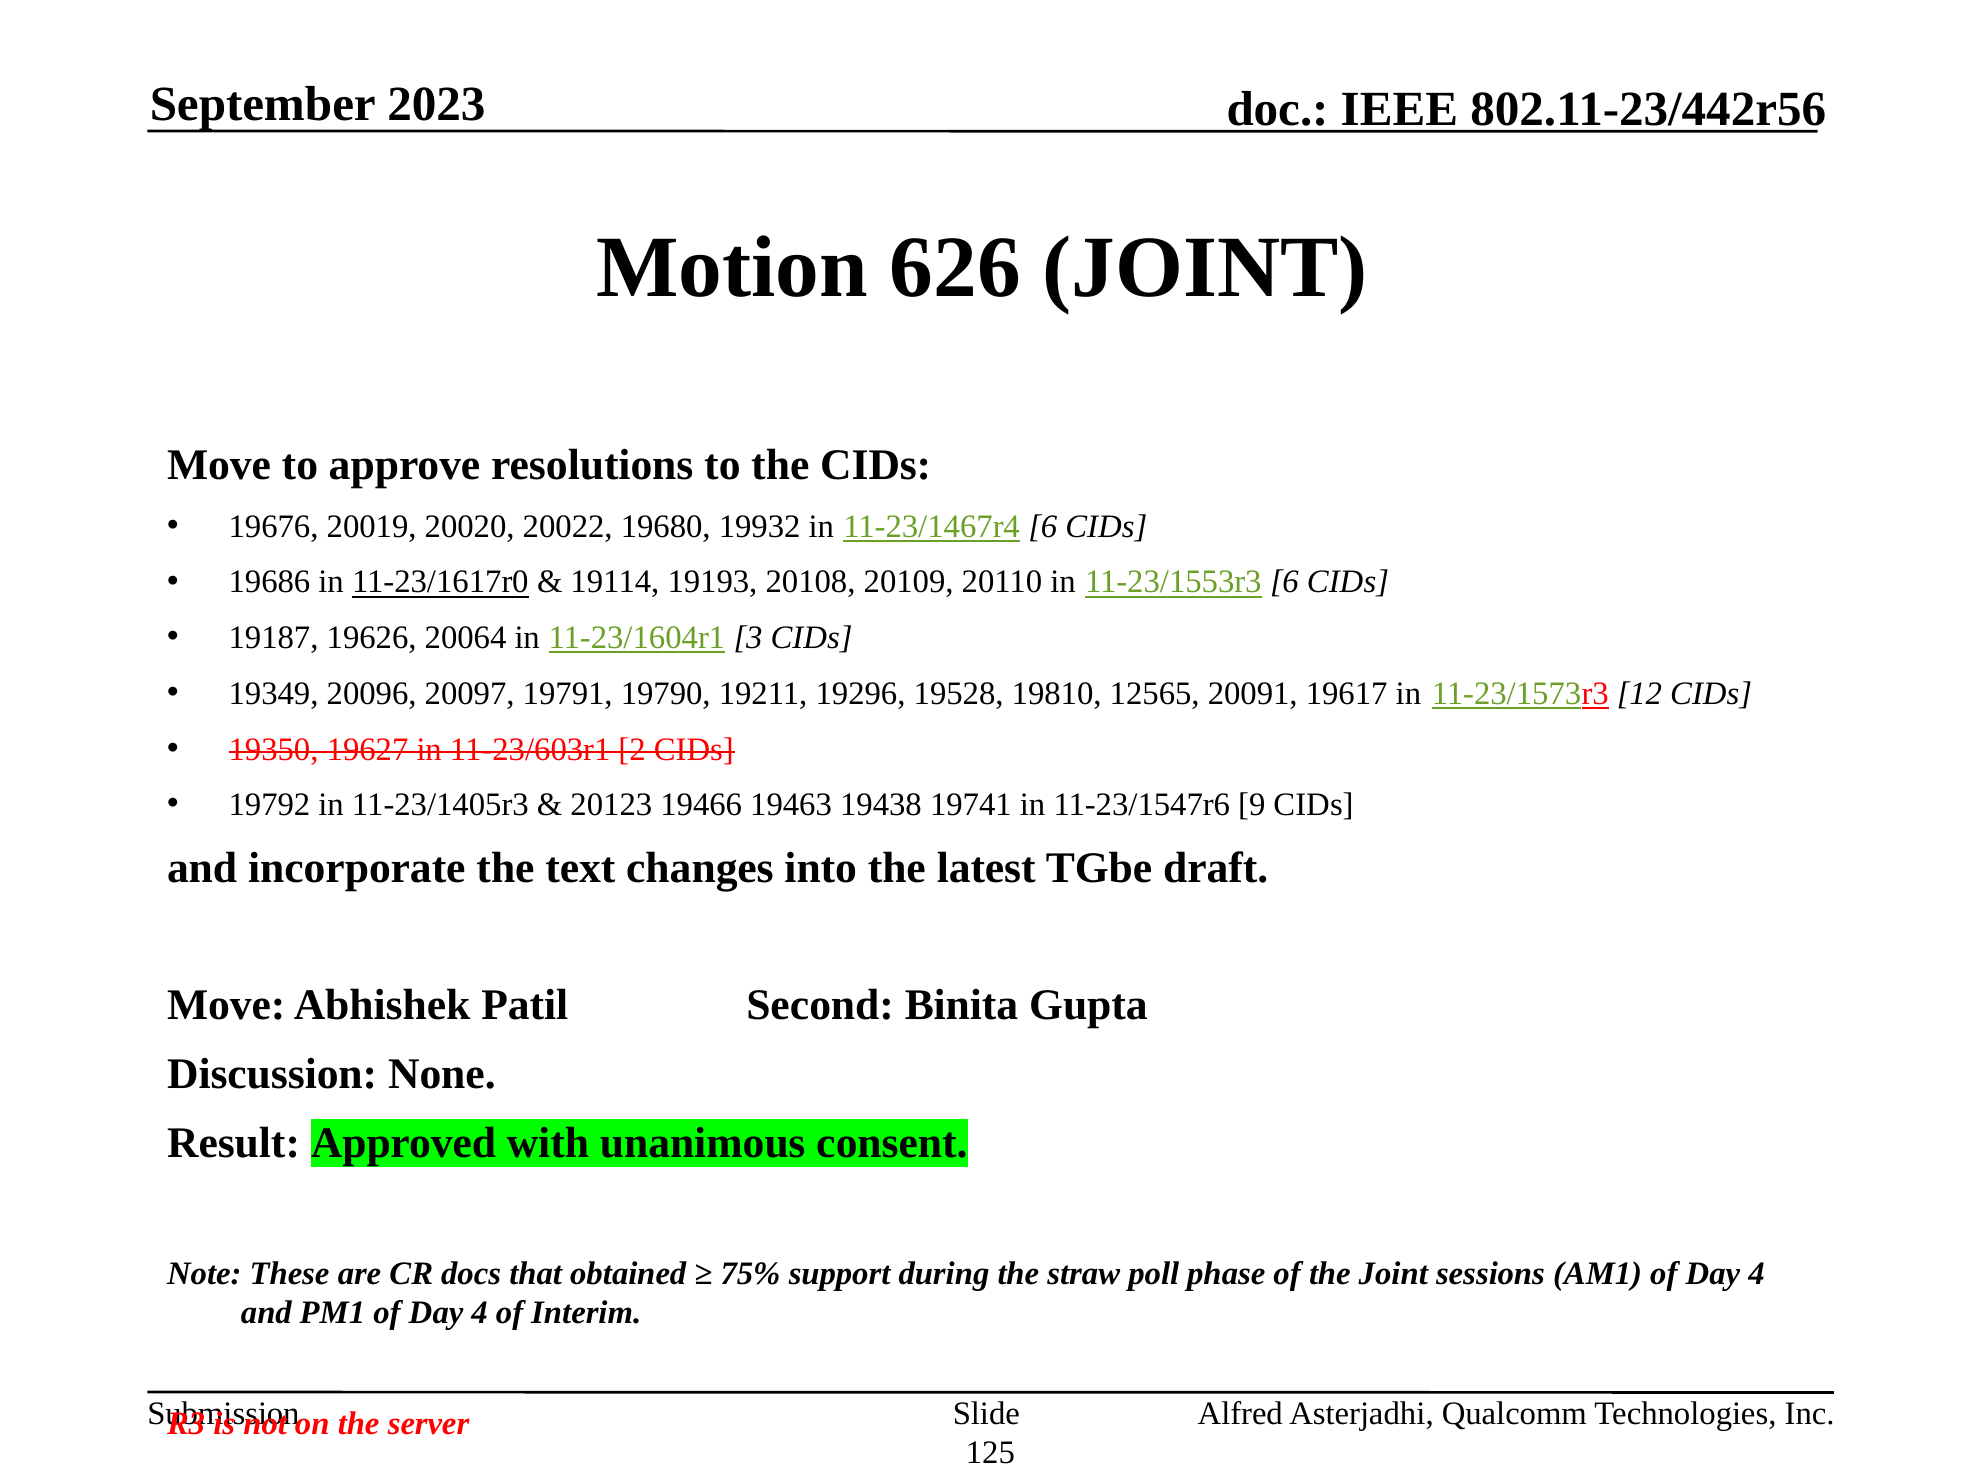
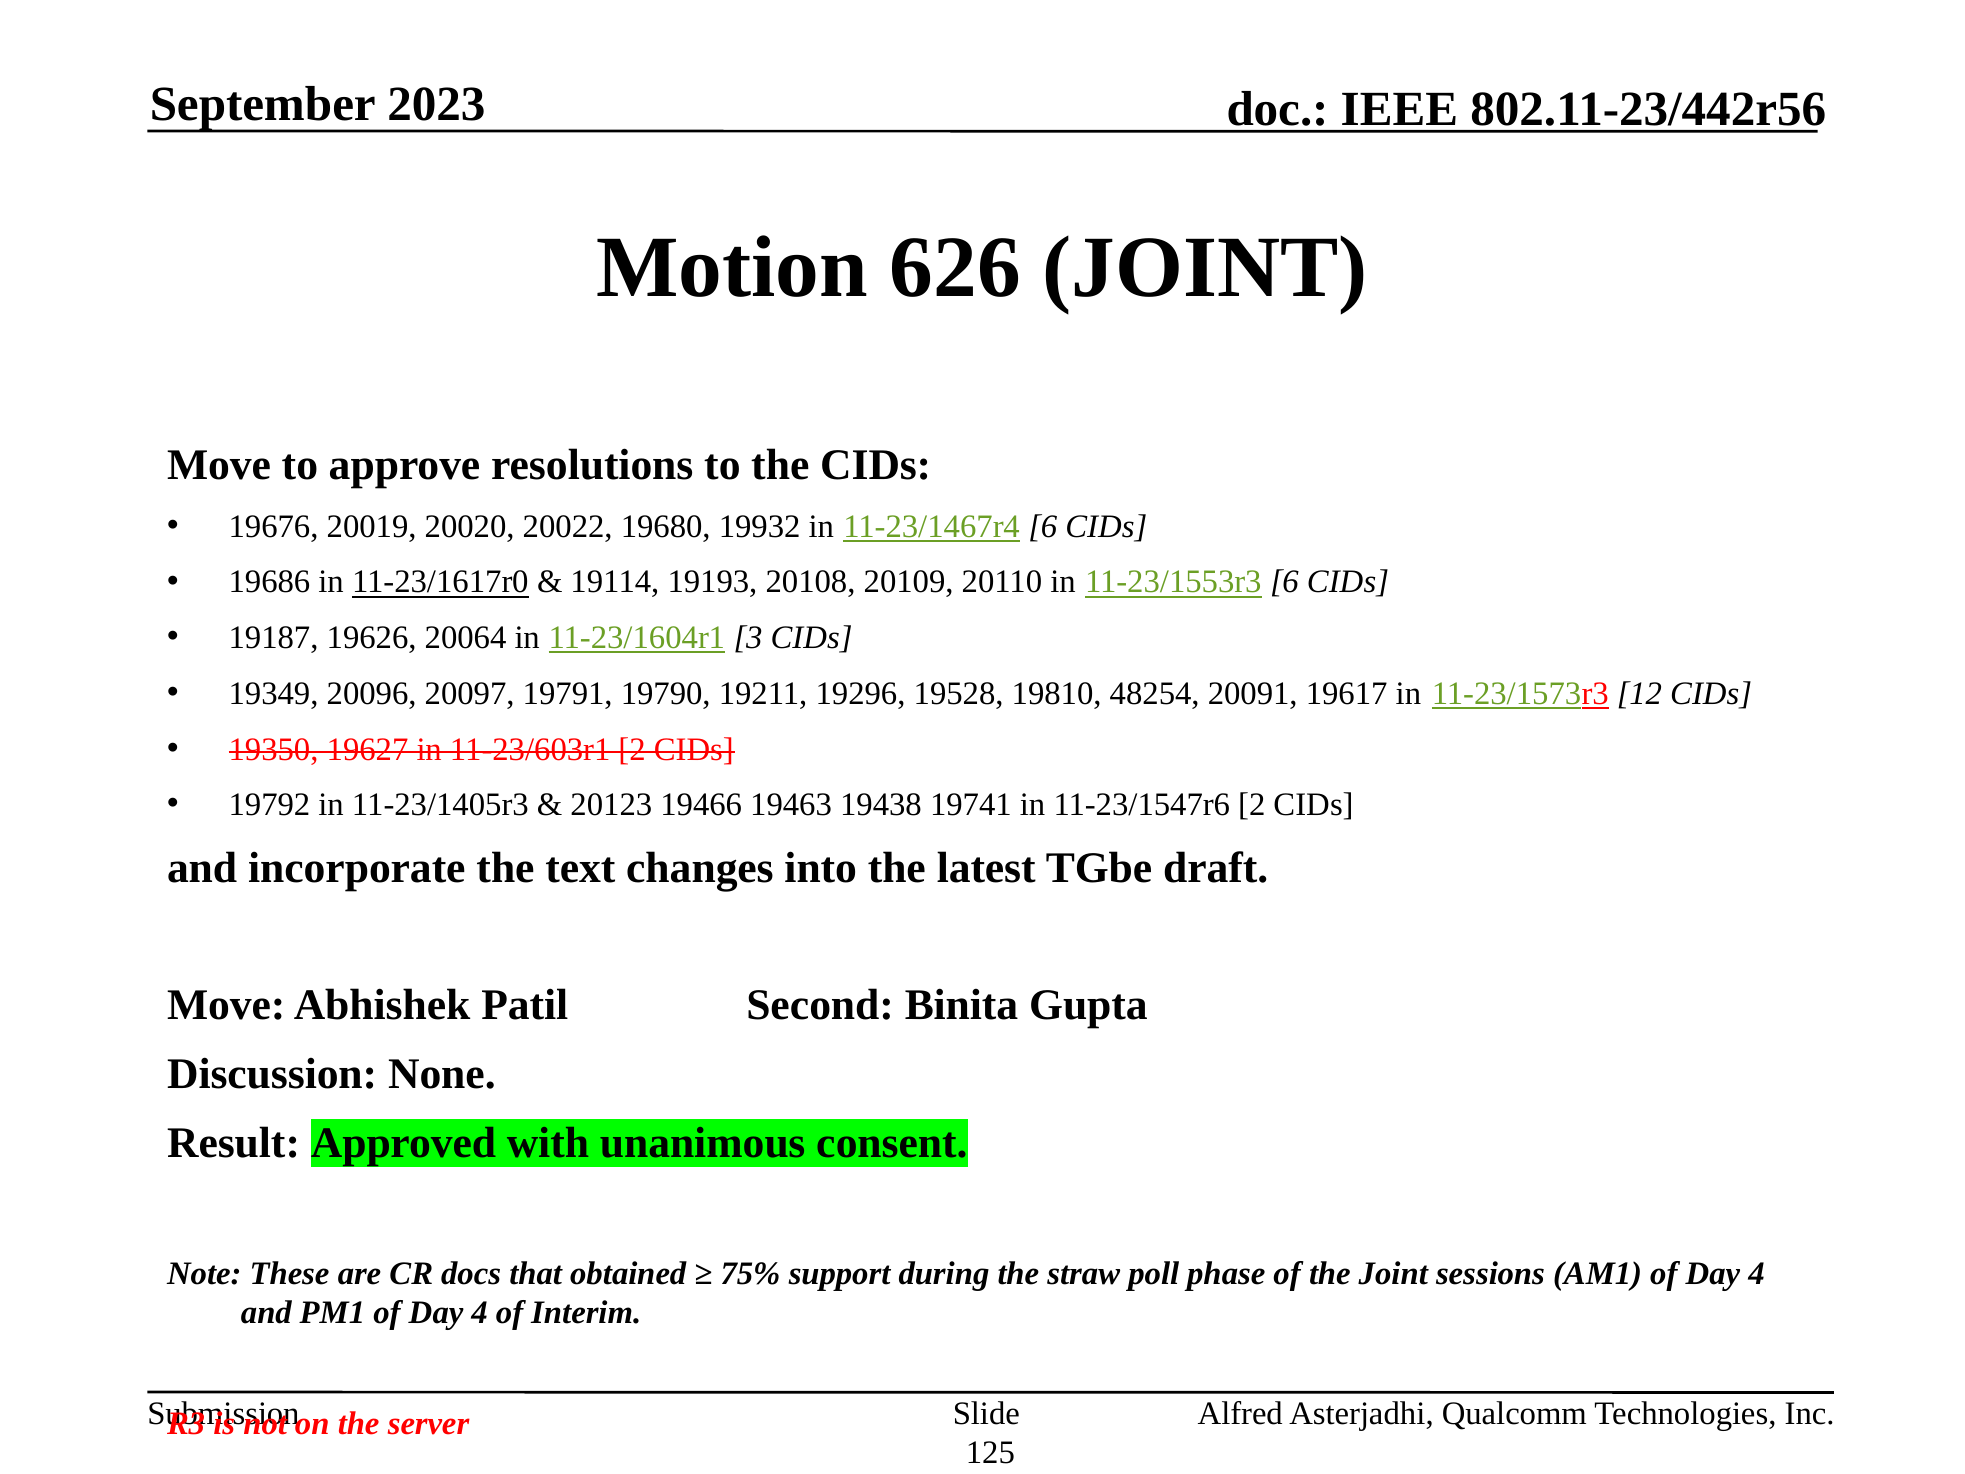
12565: 12565 -> 48254 (1155, 693)
11-23/1547r6 9: 9 -> 2 (1252, 805)
